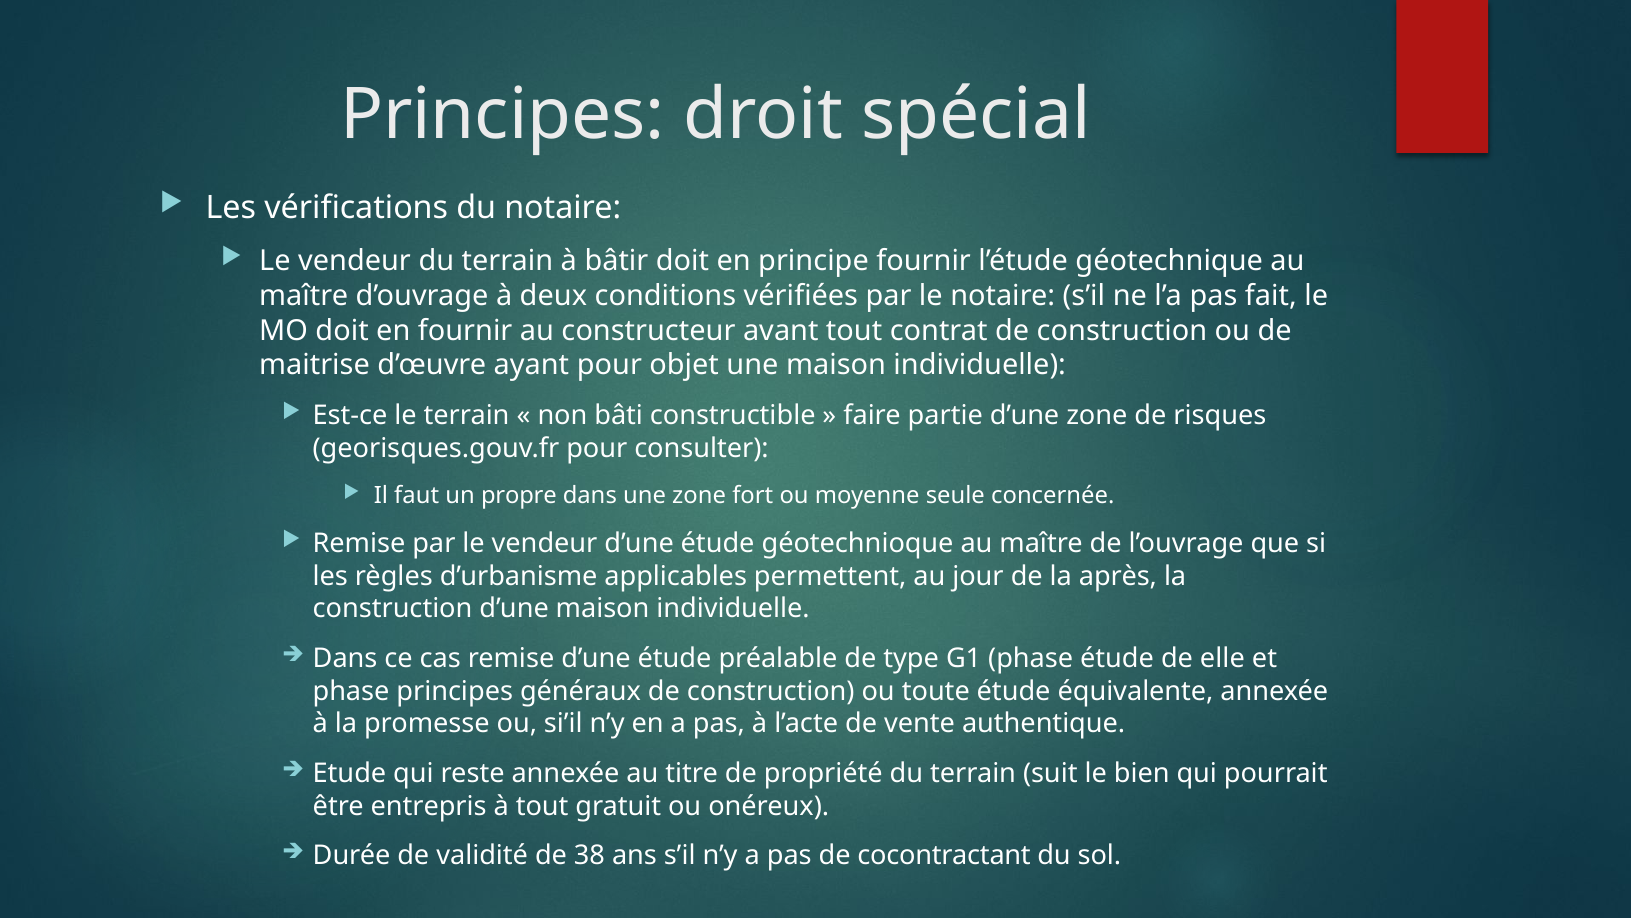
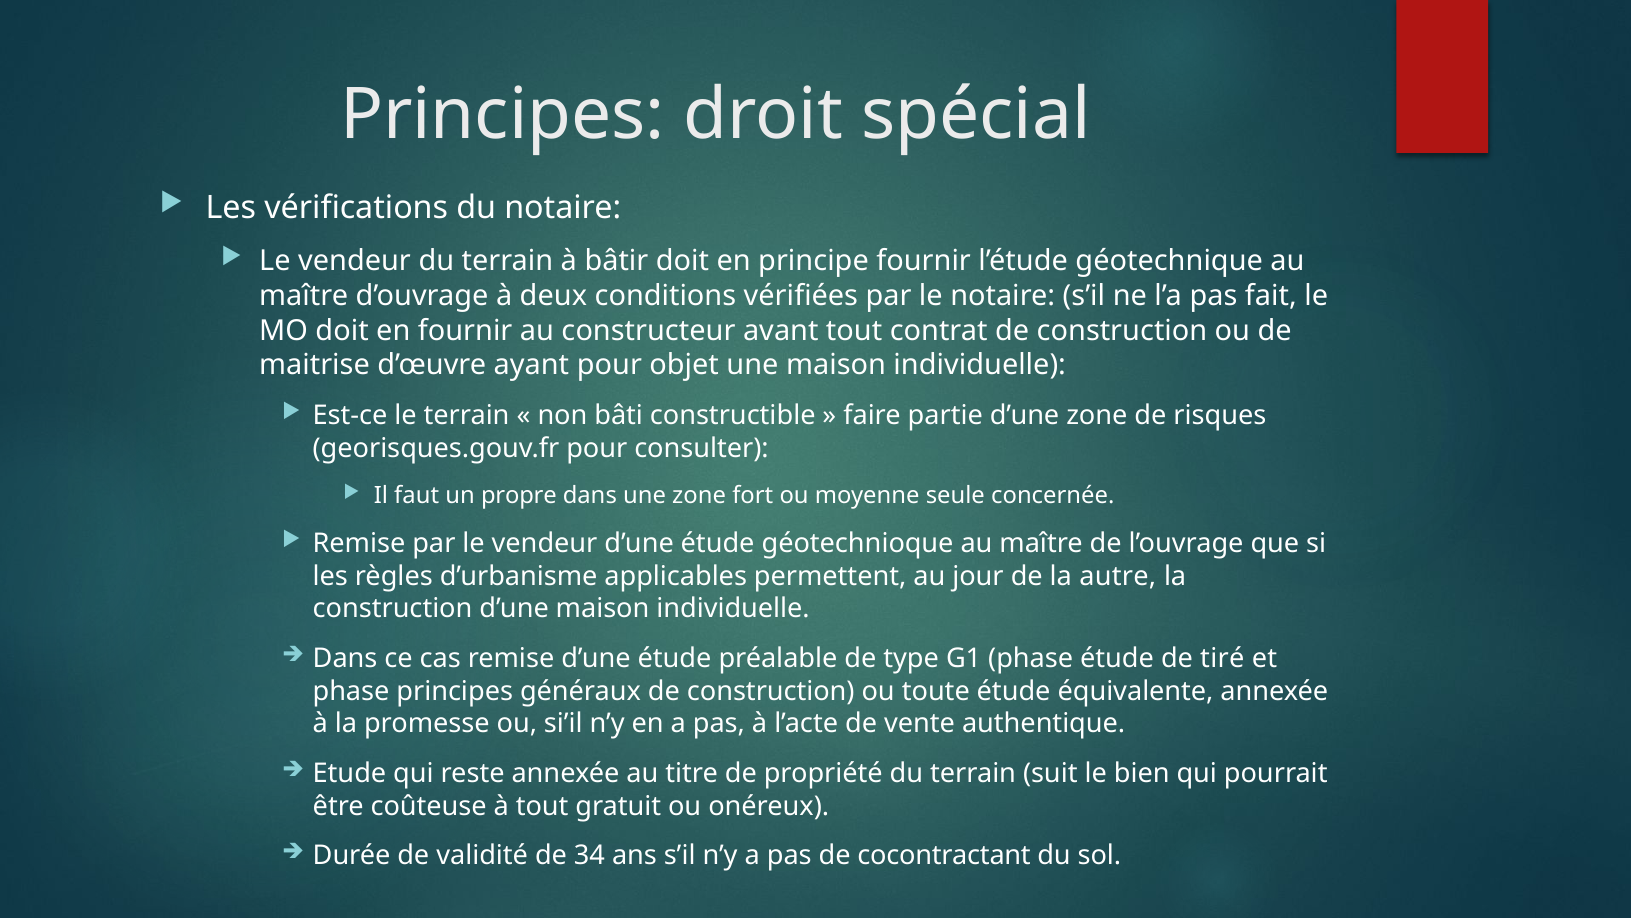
après: après -> autre (1118, 576)
elle: elle -> tiré (1222, 658)
entrepris: entrepris -> coûteuse (429, 806)
38: 38 -> 34 (589, 855)
